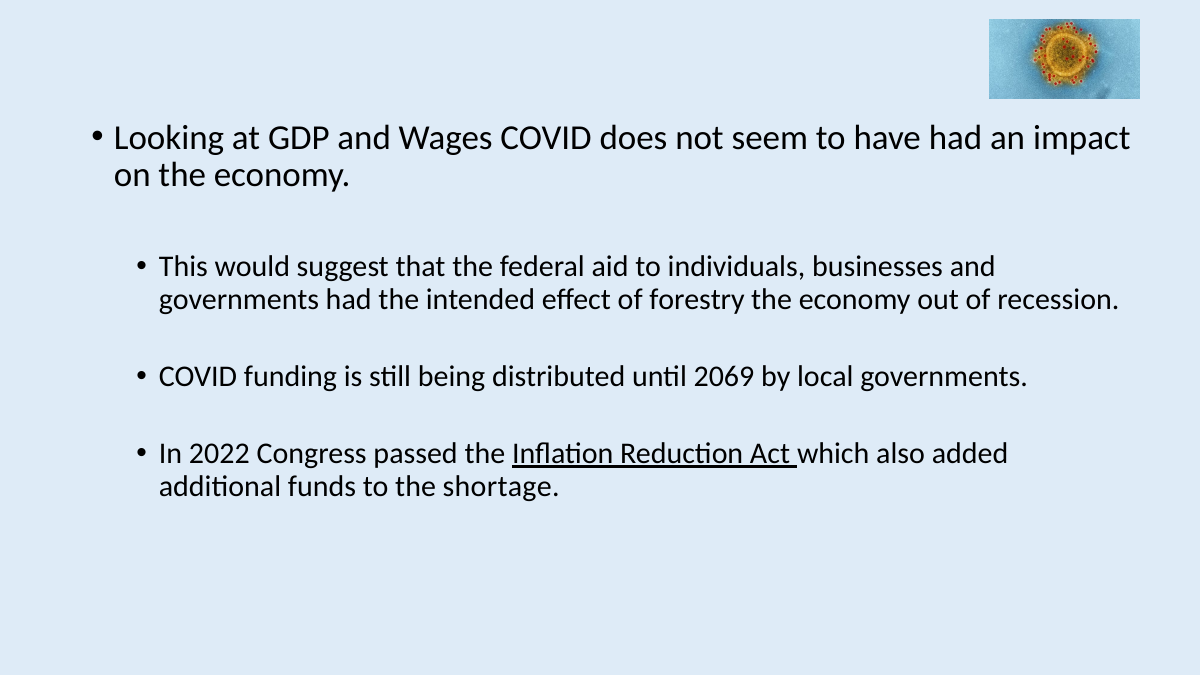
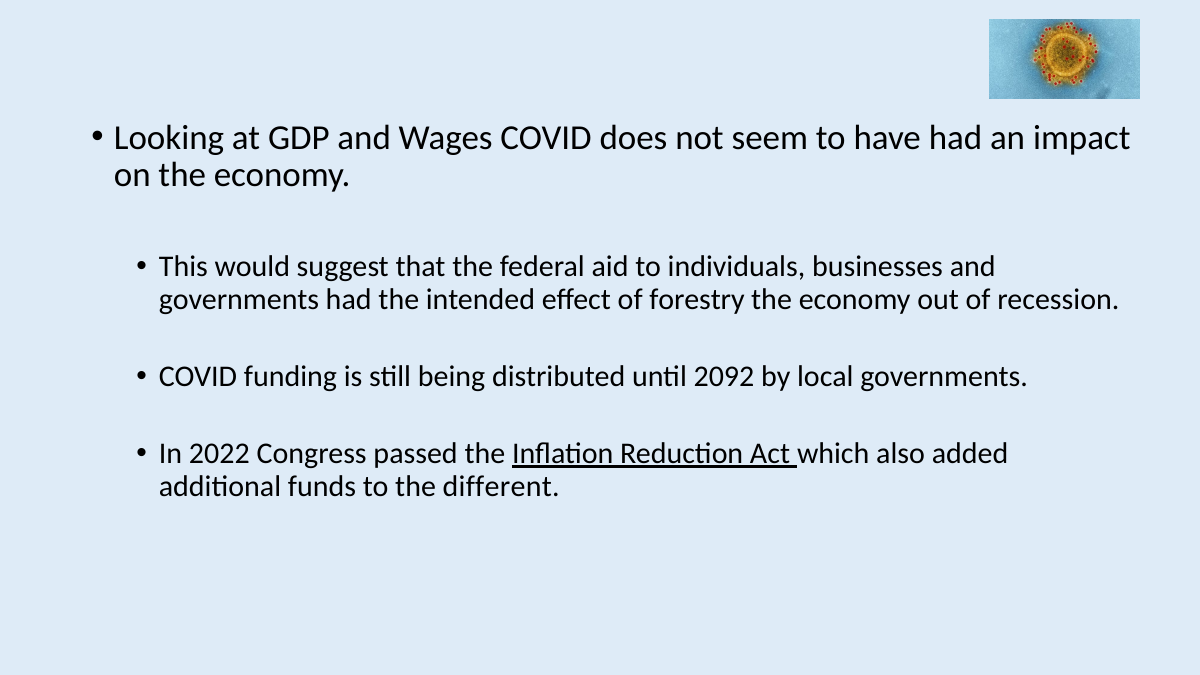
2069: 2069 -> 2092 (724, 377)
shortage: shortage -> different (501, 486)
